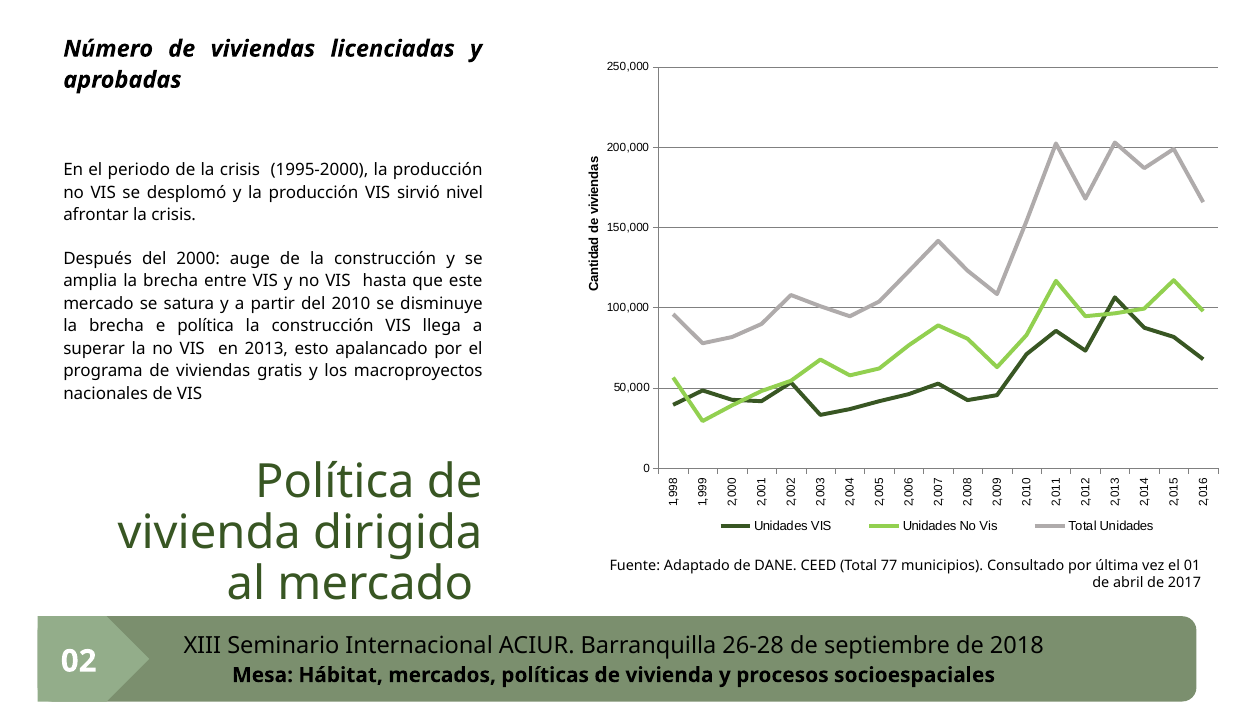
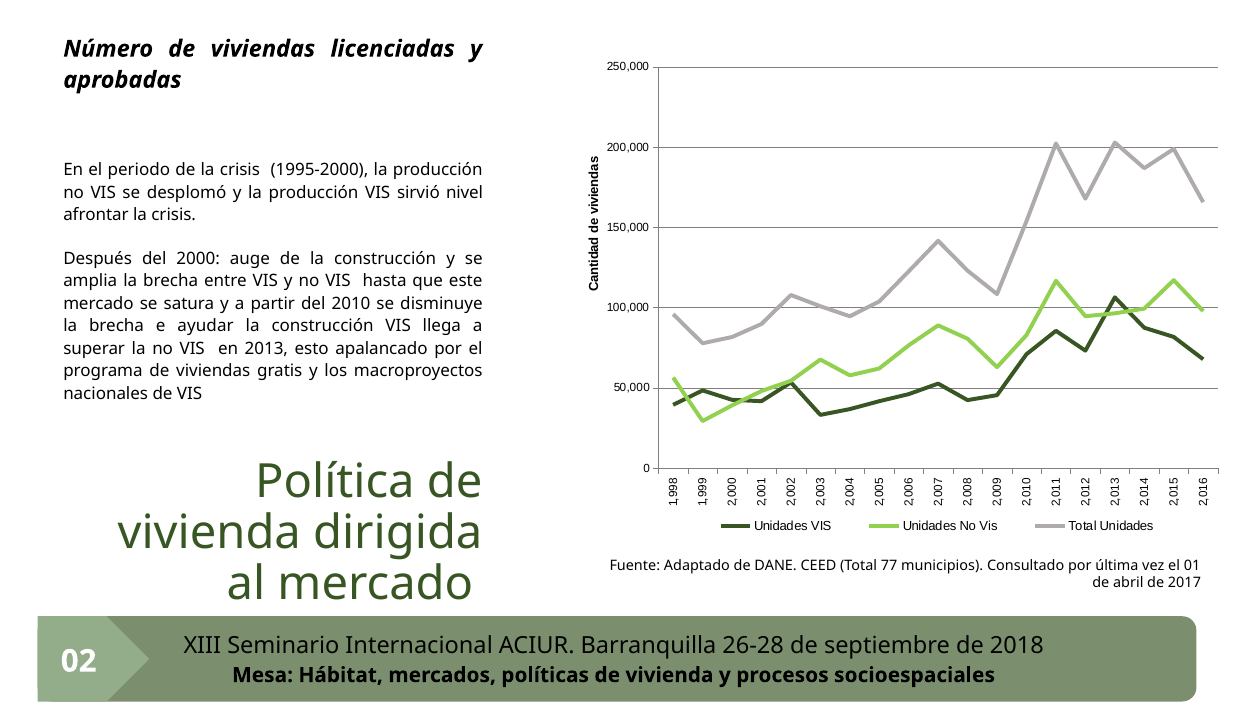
e política: política -> ayudar (206, 326)
